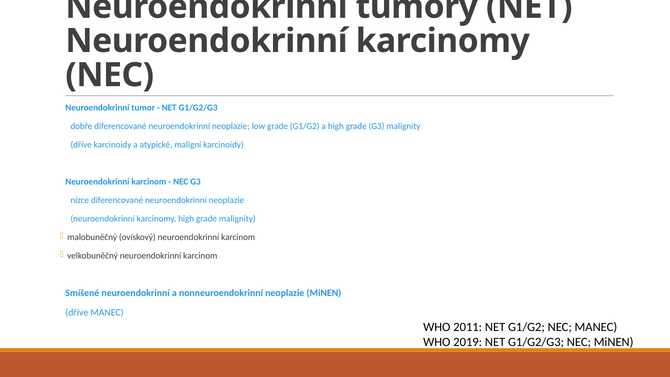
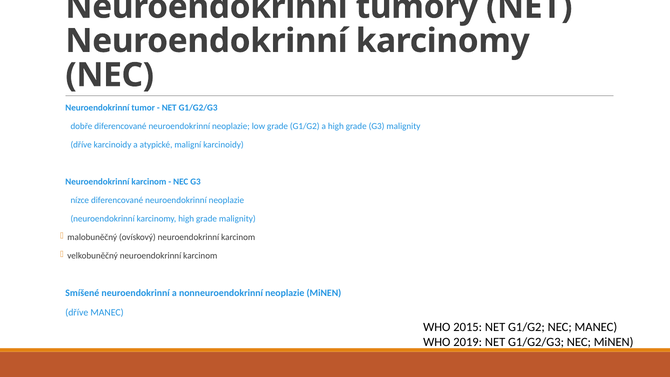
2011: 2011 -> 2015 (468, 327)
